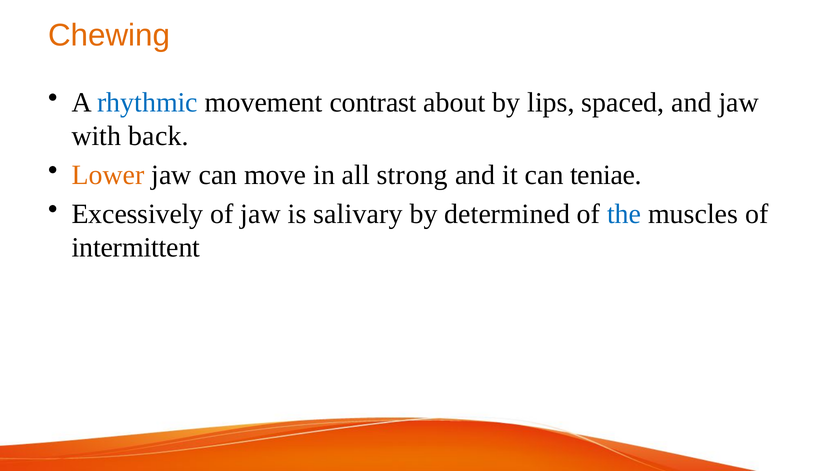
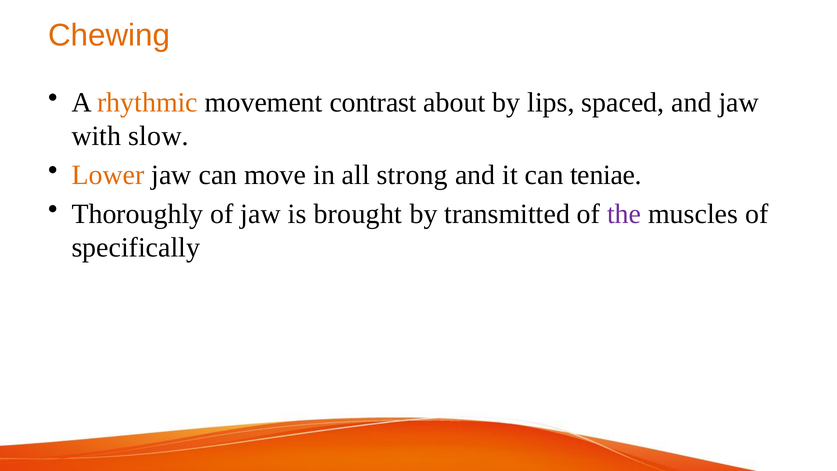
rhythmic colour: blue -> orange (147, 102)
back: back -> slow (159, 136)
Excessively: Excessively -> Thoroughly (137, 214)
salivary: salivary -> brought (358, 214)
determined: determined -> transmitted (507, 214)
the colour: blue -> purple (624, 214)
intermittent: intermittent -> specifically (136, 248)
